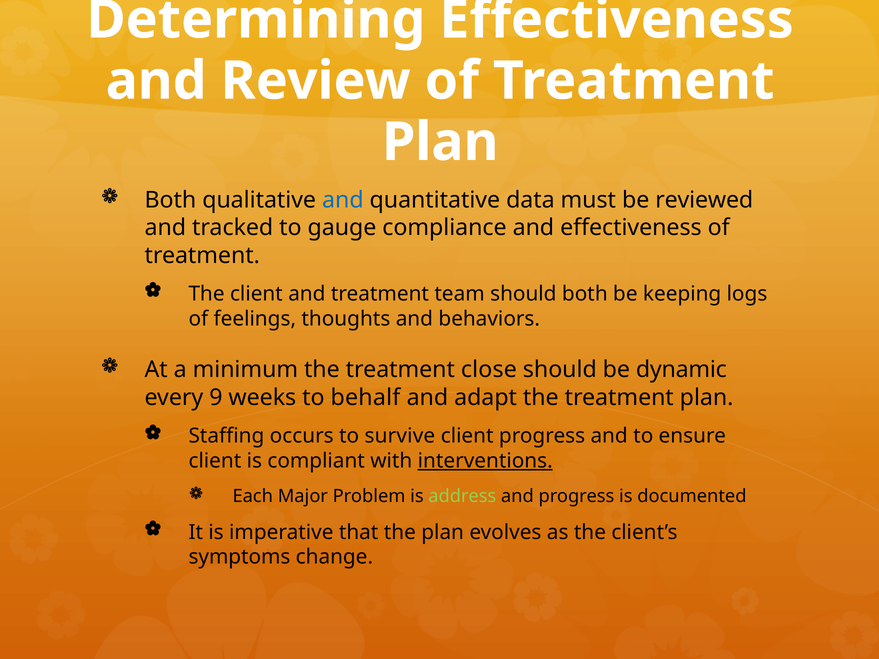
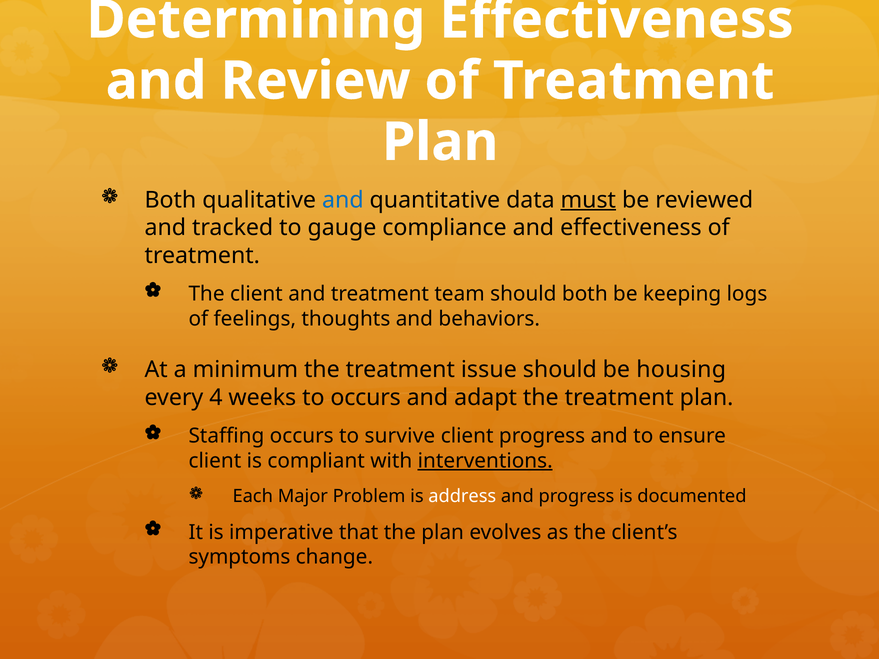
must underline: none -> present (588, 200)
close: close -> issue (489, 370)
dynamic: dynamic -> housing (681, 370)
9: 9 -> 4 (216, 398)
to behalf: behalf -> occurs (366, 398)
address colour: light green -> white (462, 497)
